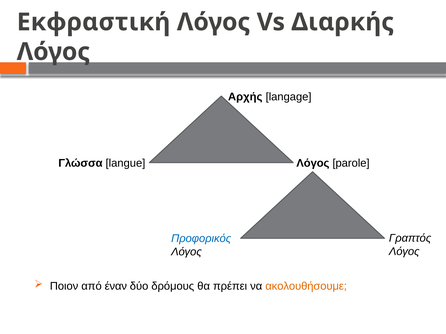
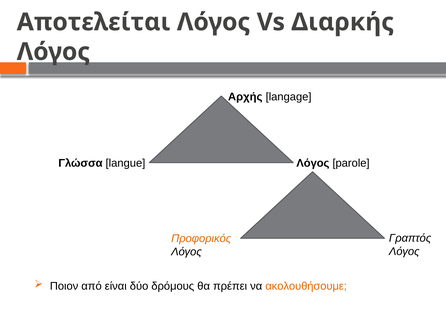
Εκφραστική: Εκφραστική -> Αποτελείται (94, 22)
Προφορικός colour: blue -> orange (201, 239)
έναν: έναν -> είναι (116, 286)
